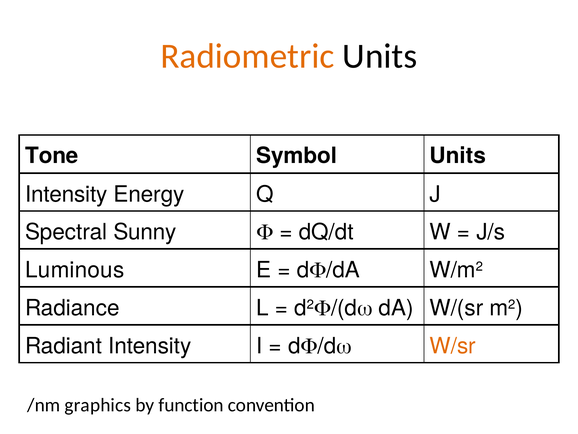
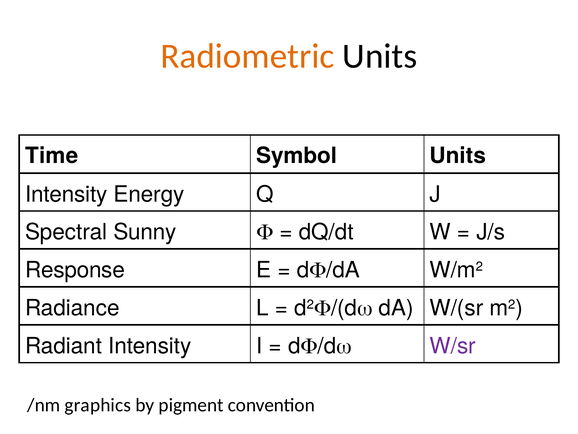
Tone: Tone -> Time (52, 156)
Luminous: Luminous -> Response (75, 270)
W/sr colour: orange -> purple (453, 346)
function: function -> pigment (191, 405)
